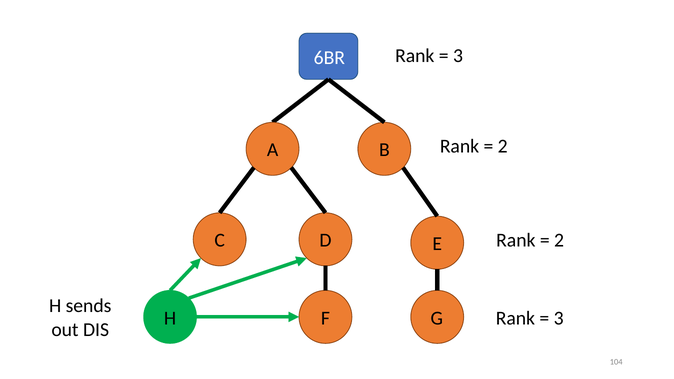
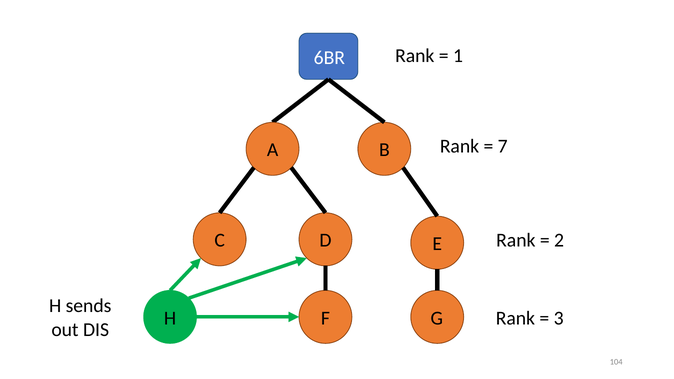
3: 3 -> 1 (458, 56)
2: 2 -> 7 (503, 146)
